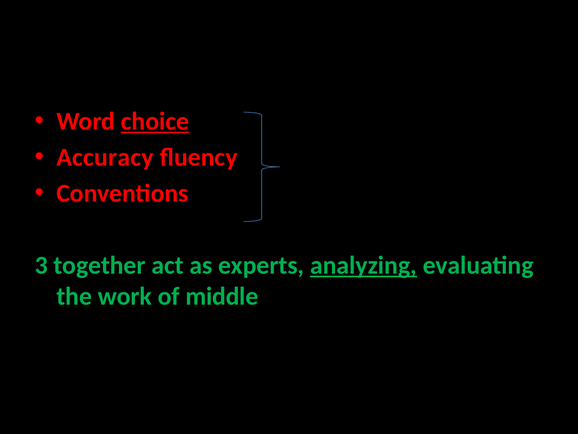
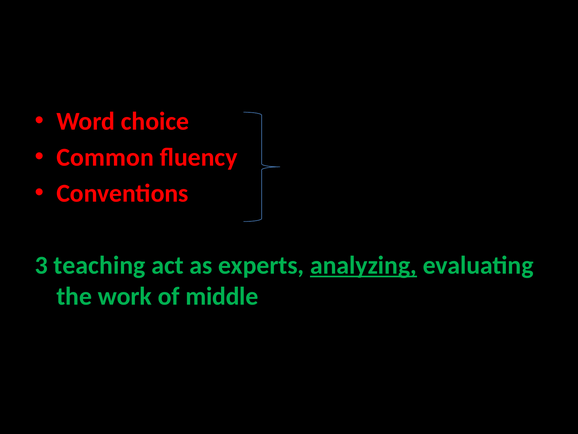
choice underline: present -> none (155, 121)
Accuracy: Accuracy -> Common (105, 157)
together: together -> teaching (99, 265)
